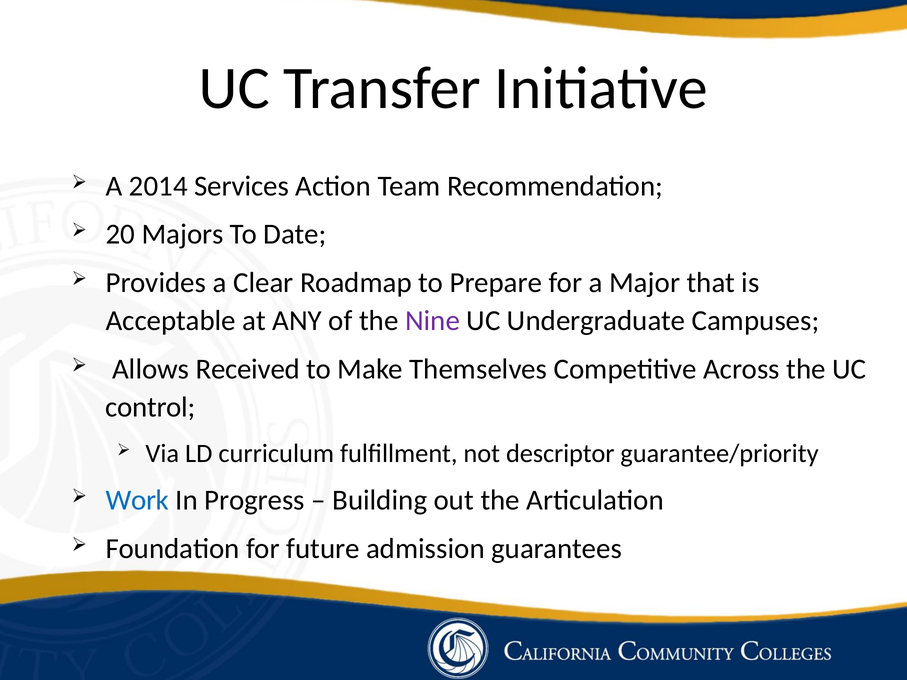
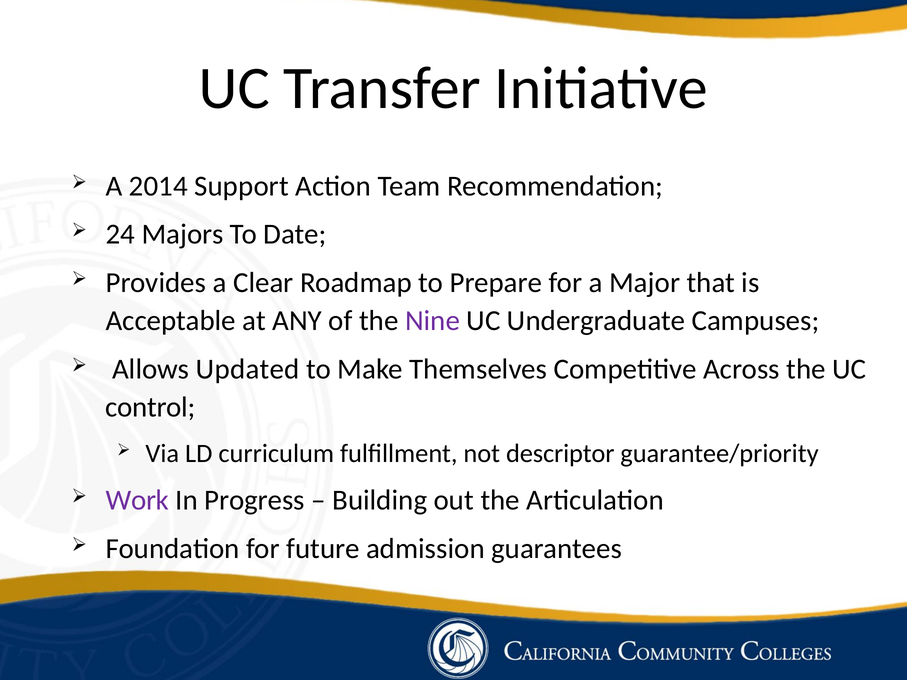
Services: Services -> Support (242, 186)
20: 20 -> 24 (120, 234)
Received: Received -> Updated (248, 369)
Work colour: blue -> purple (137, 501)
